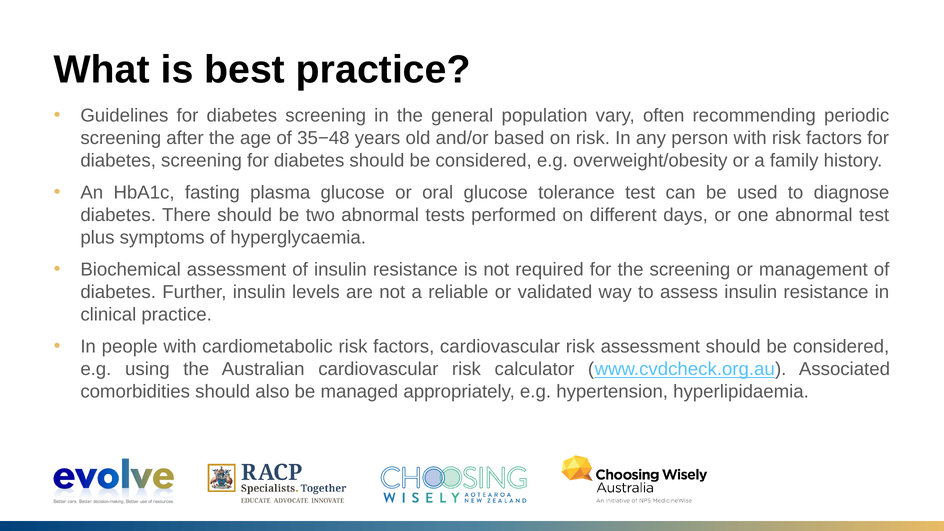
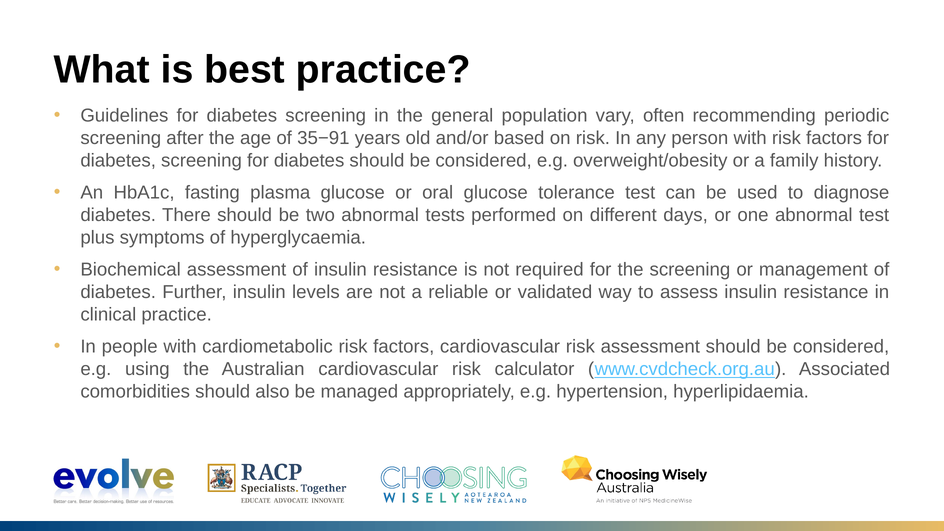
35−48: 35−48 -> 35−91 (323, 138)
